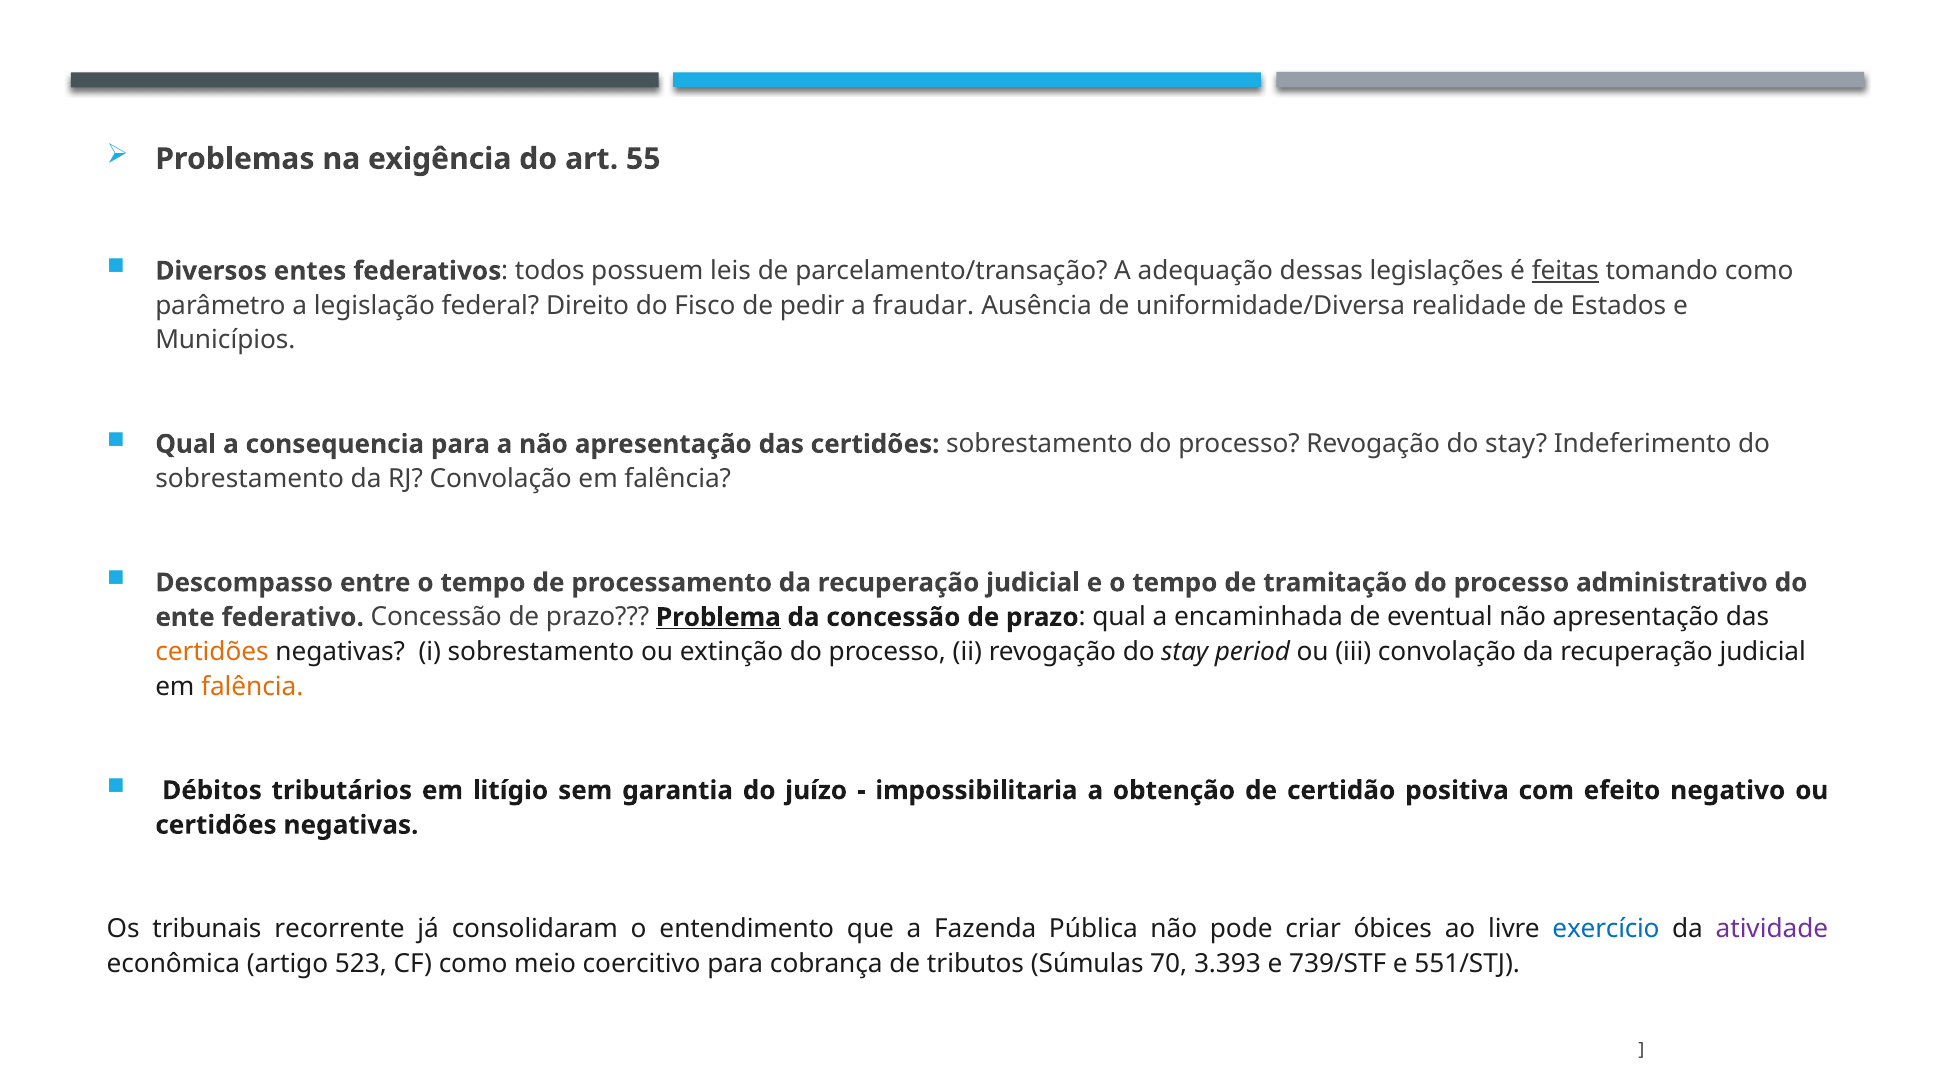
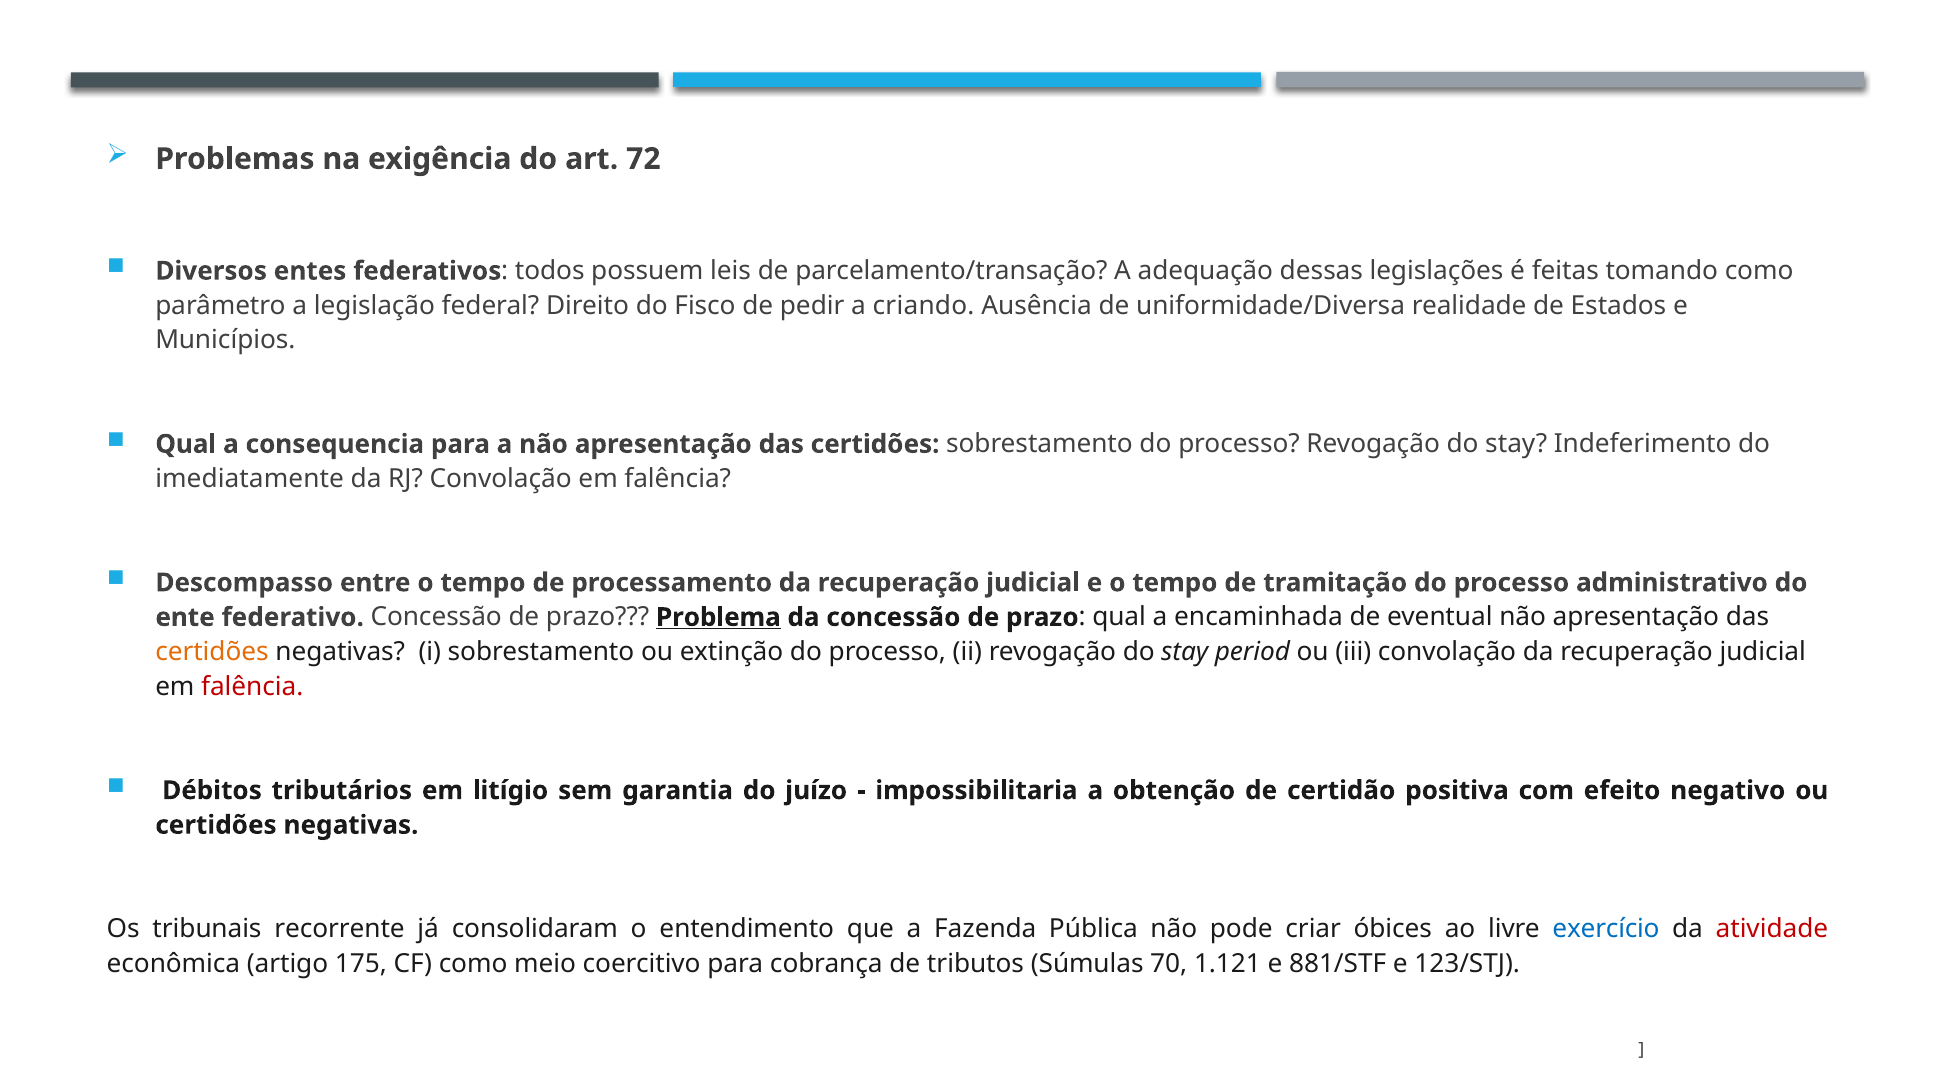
55: 55 -> 72 (643, 159)
feitas underline: present -> none (1565, 271)
fraudar: fraudar -> criando (924, 306)
sobrestamento: sobrestamento -> imediatamente (250, 479)
falência colour: orange -> red (252, 687)
atividade colour: purple -> red (1772, 929)
523: 523 -> 175 (361, 964)
3.393: 3.393 -> 1.121 (1227, 964)
739/STF: 739/STF -> 881/STF (1338, 964)
551/STJ: 551/STJ -> 123/STJ (1467, 964)
